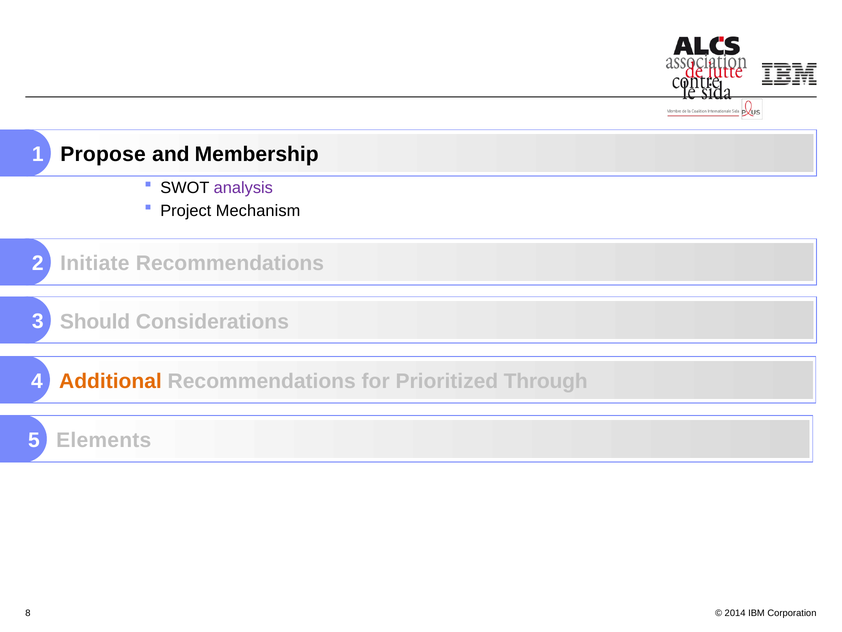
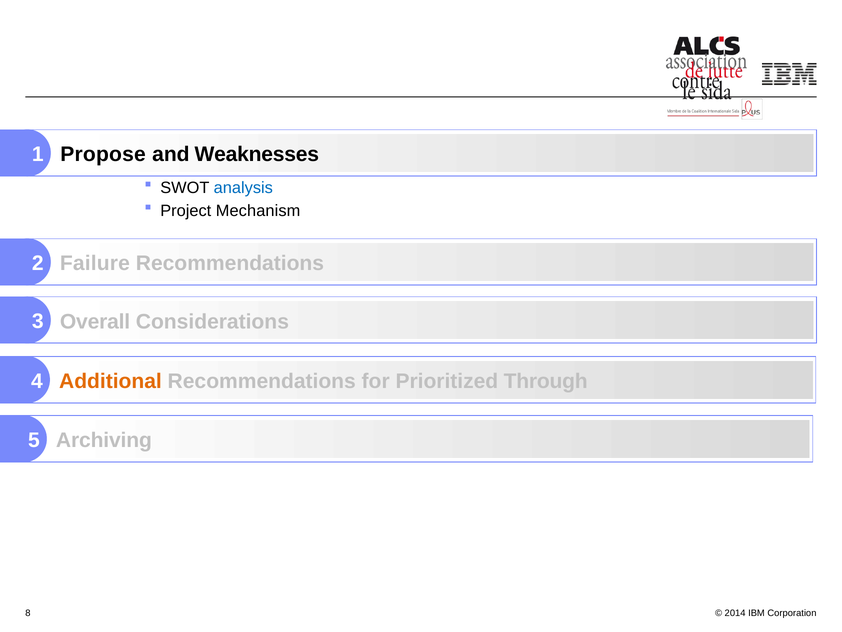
Membership: Membership -> Weaknesses (257, 154)
analysis colour: purple -> blue (243, 188)
Initiate: Initiate -> Failure (95, 263)
Should: Should -> Overall (95, 321)
Elements: Elements -> Archiving (104, 440)
